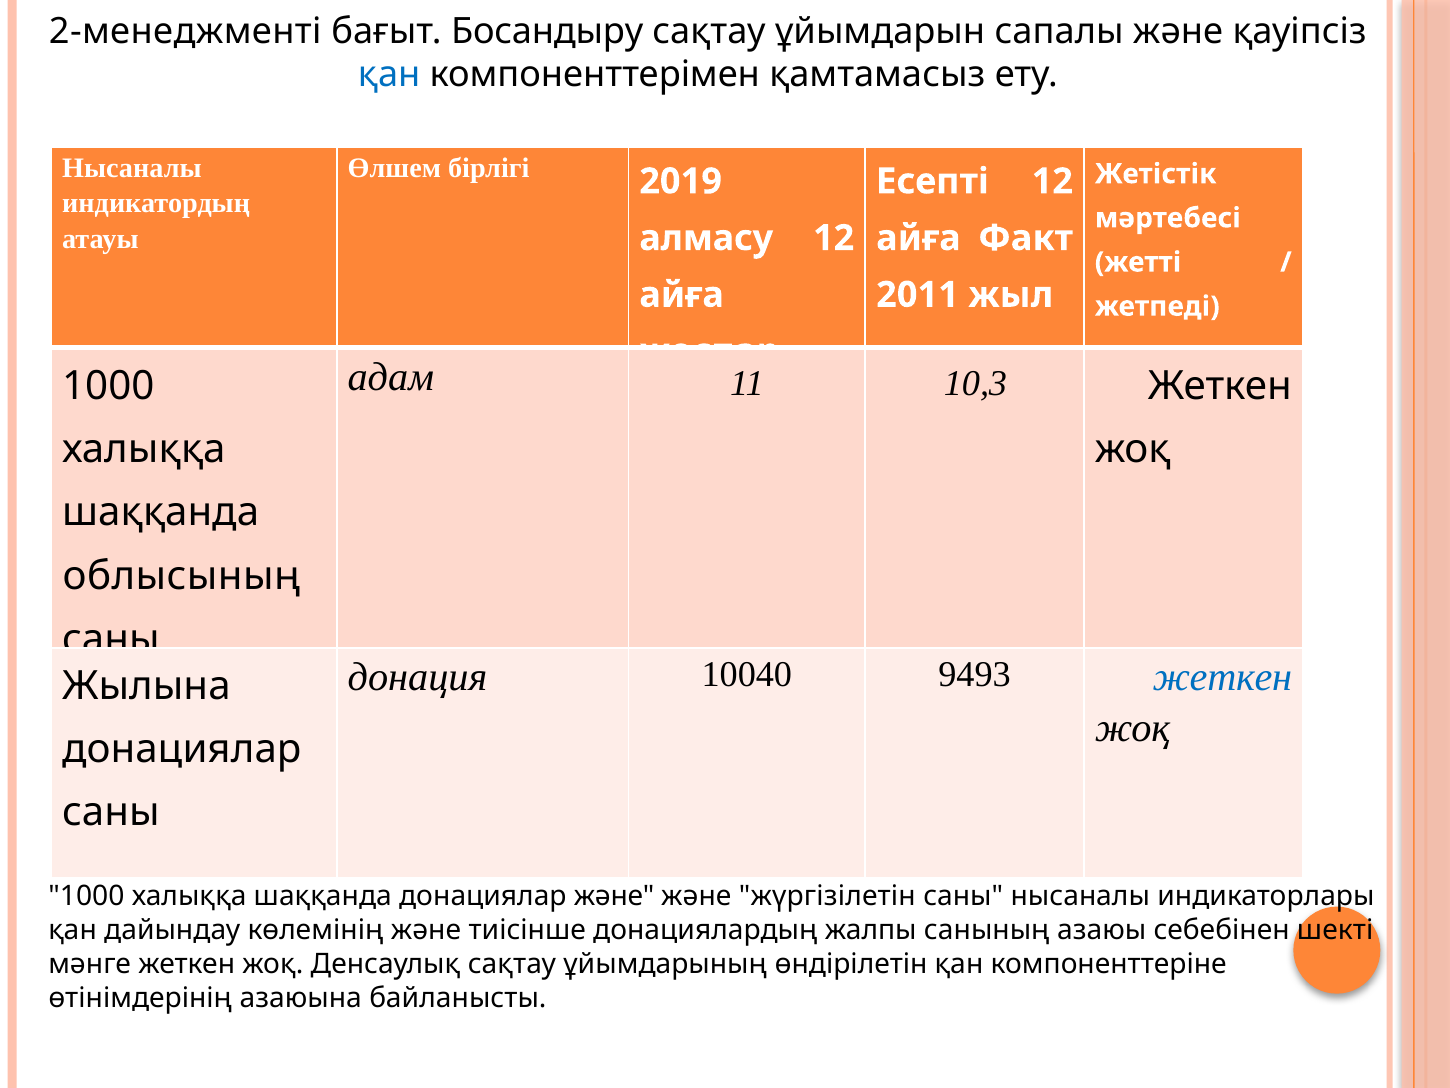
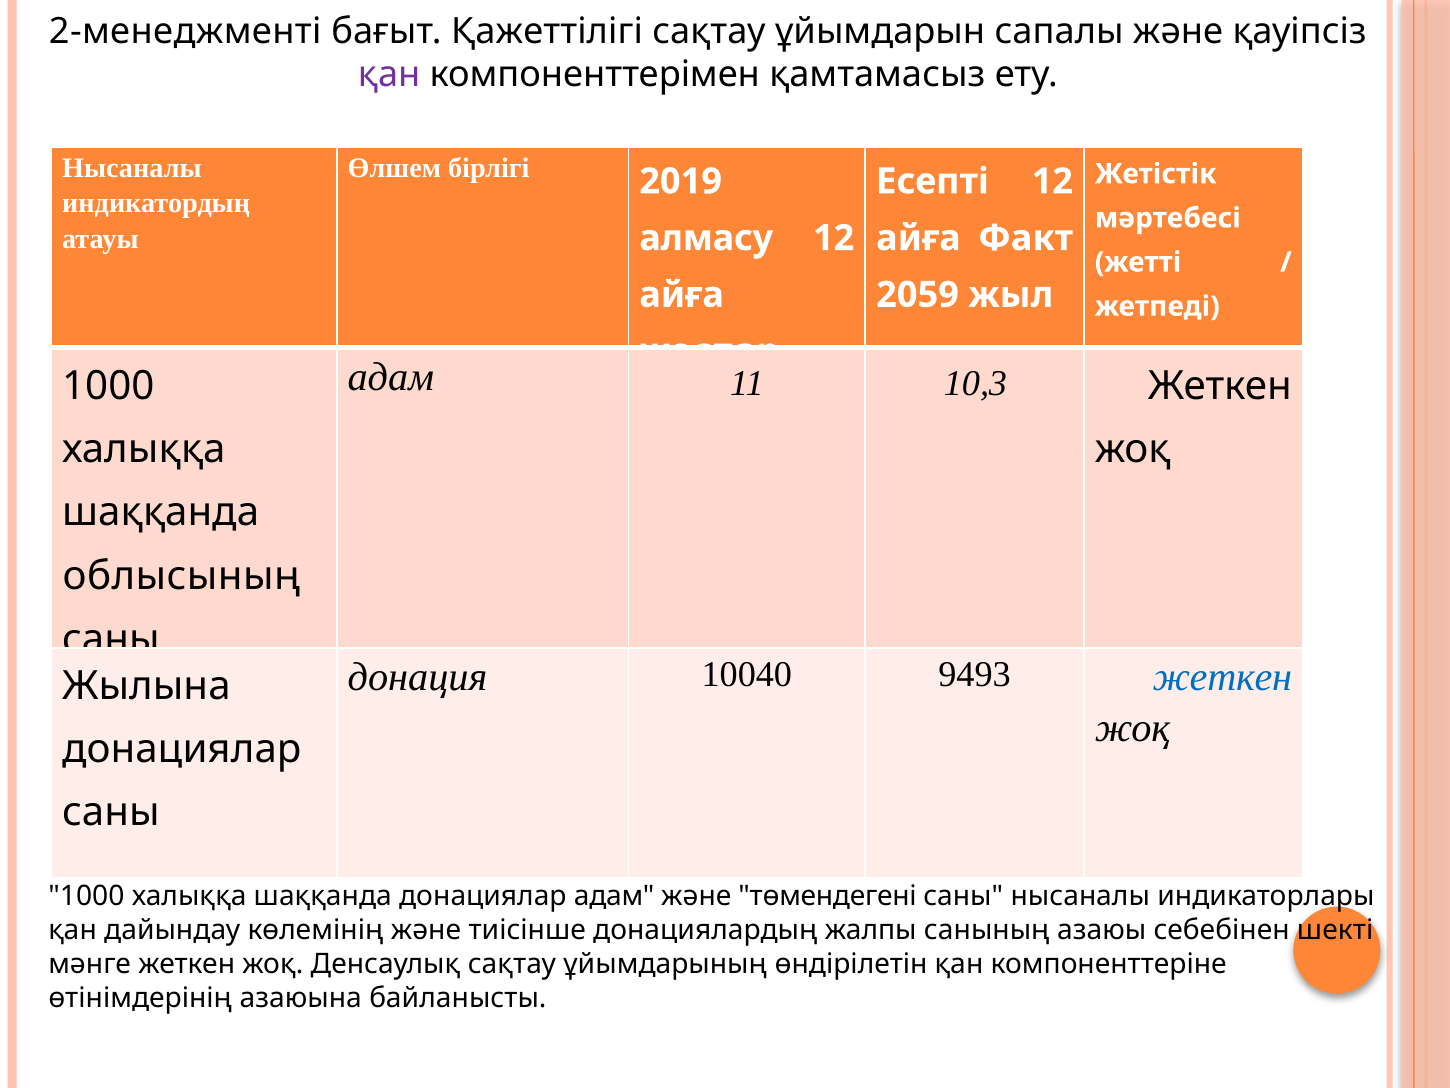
Босандыру: Босандыру -> Қажеттілігі (547, 31)
қан colour: blue -> purple (389, 75)
2011: 2011 -> 2059 (918, 295)
донациялар және: және -> адам (614, 896)
жүргізілетін: жүргізілетін -> төмендегені (828, 896)
